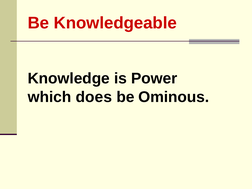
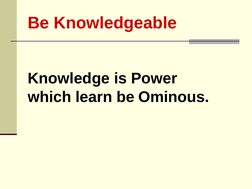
does: does -> learn (94, 97)
